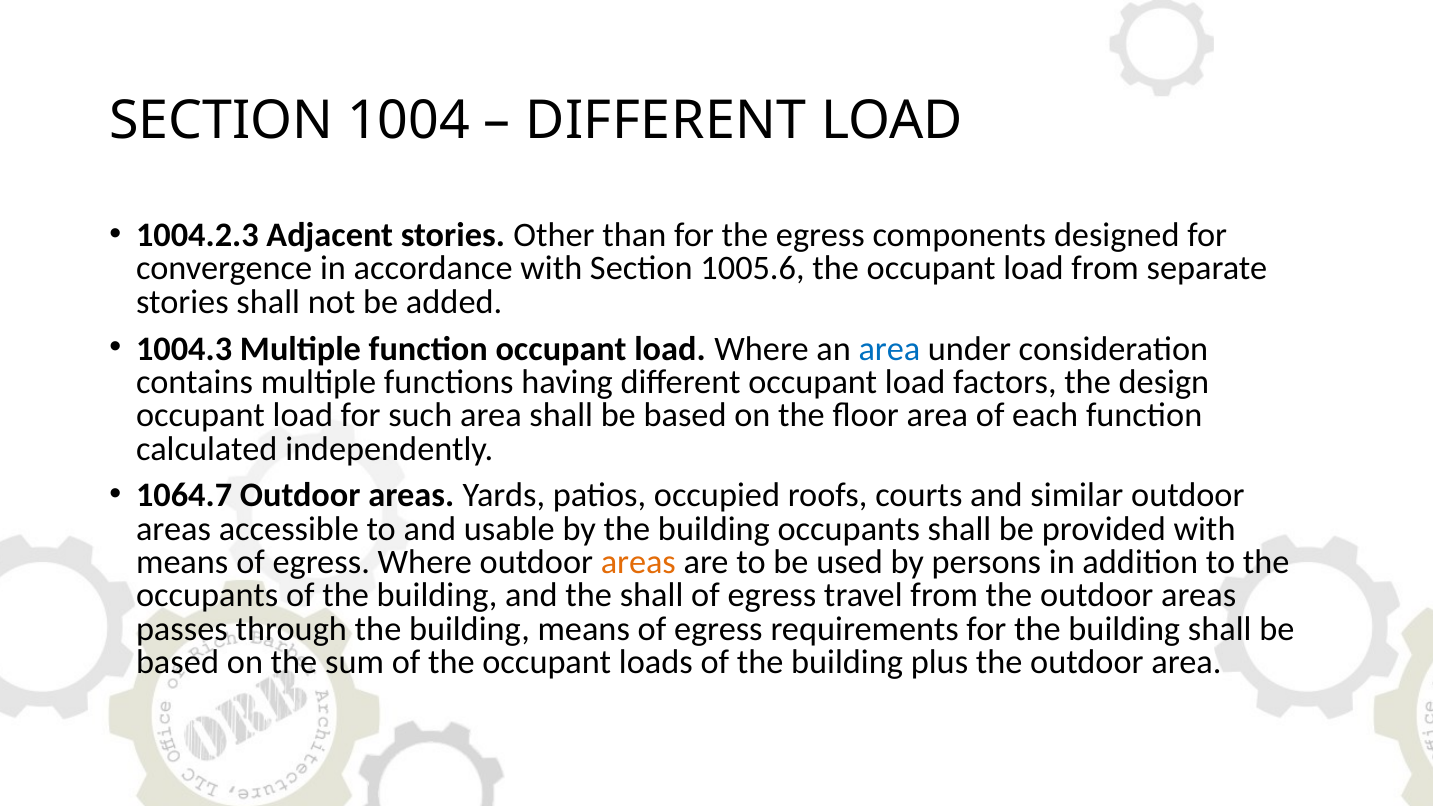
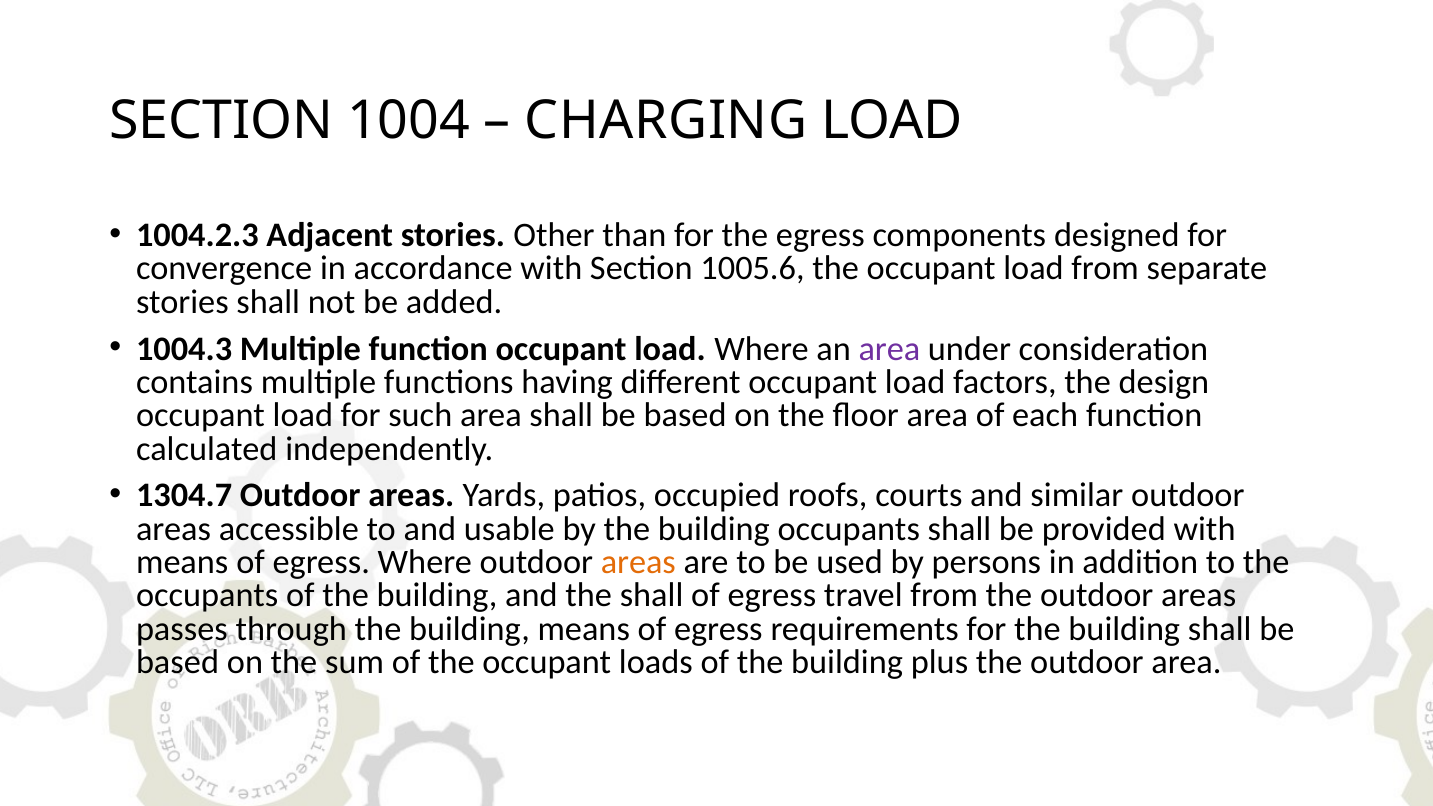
DIFFERENT: DIFFERENT -> CHARGING (666, 120)
area colour: blue -> purple (889, 349)
1064.7: 1064.7 -> 1304.7 (184, 496)
